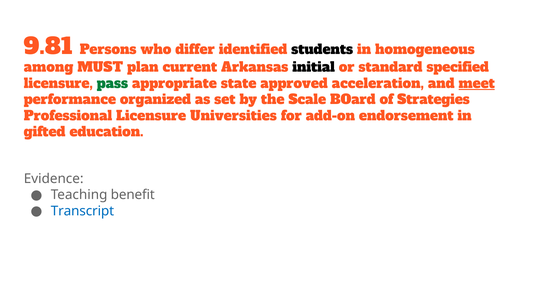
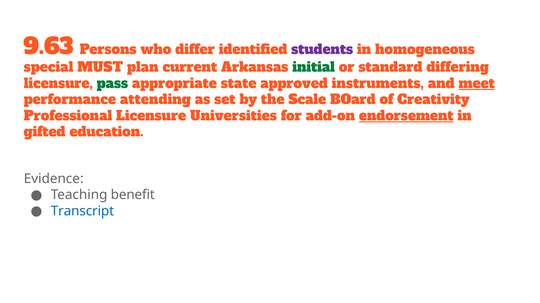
9.81: 9.81 -> 9.63 (49, 47)
students colour: black -> purple (322, 50)
among: among -> special (49, 68)
initial colour: black -> green (314, 68)
specified: specified -> differing (458, 68)
acceleration: acceleration -> instruments (378, 84)
organized: organized -> attending (155, 100)
Strategies: Strategies -> Creativity (433, 100)
endorsement underline: none -> present (406, 116)
